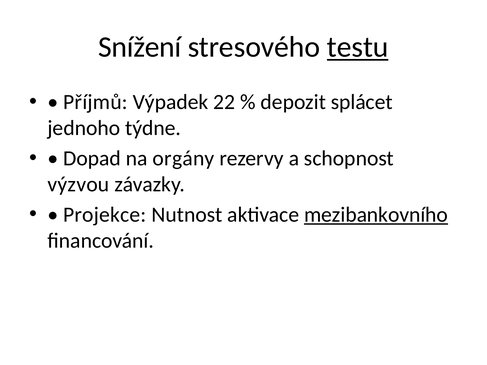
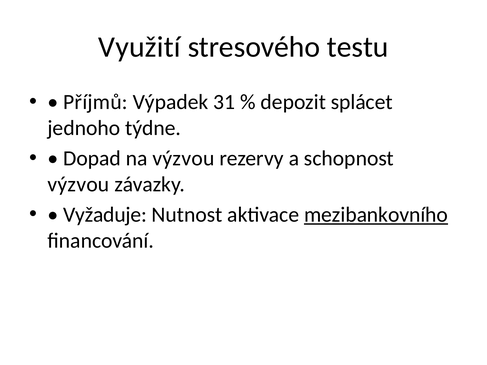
Snížení: Snížení -> Využití (140, 47)
testu underline: present -> none (358, 47)
22: 22 -> 31 (224, 102)
na orgány: orgány -> výzvou (184, 158)
Projekce: Projekce -> Vyžaduje (105, 215)
